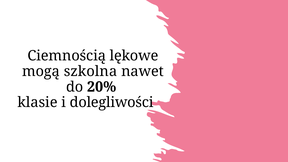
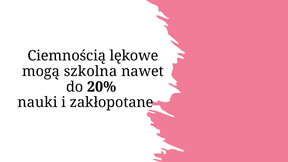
klasie: klasie -> nauki (37, 102)
dolegliwości: dolegliwości -> zakłopotane (112, 102)
